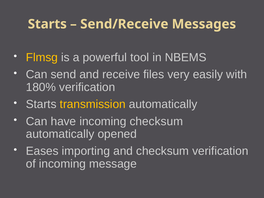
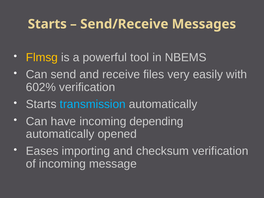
180%: 180% -> 602% (41, 87)
transmission colour: yellow -> light blue (93, 104)
incoming checksum: checksum -> depending (156, 121)
